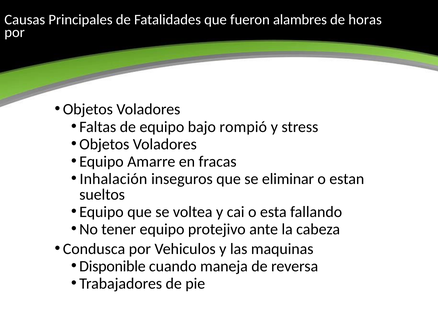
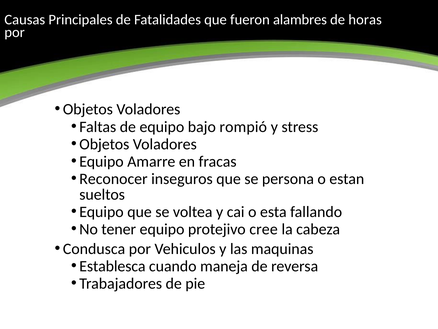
Inhalación: Inhalación -> Reconocer (113, 179)
eliminar: eliminar -> persona (288, 179)
ante: ante -> cree (264, 229)
Disponible: Disponible -> Establesca (112, 266)
